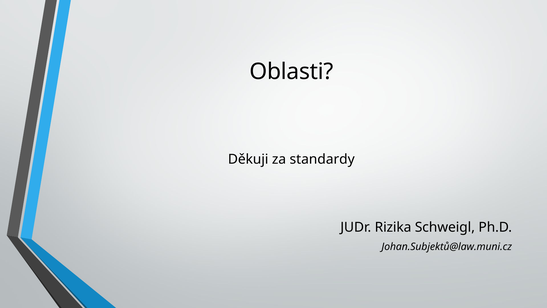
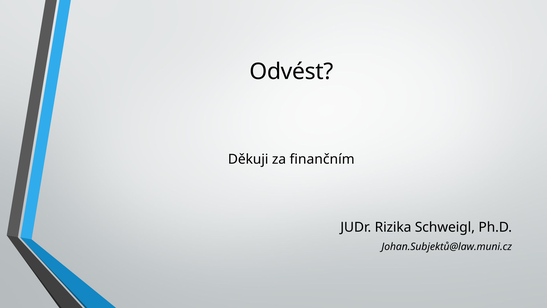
Oblasti: Oblasti -> Odvést (291, 72)
standardy: standardy -> finančním (322, 159)
